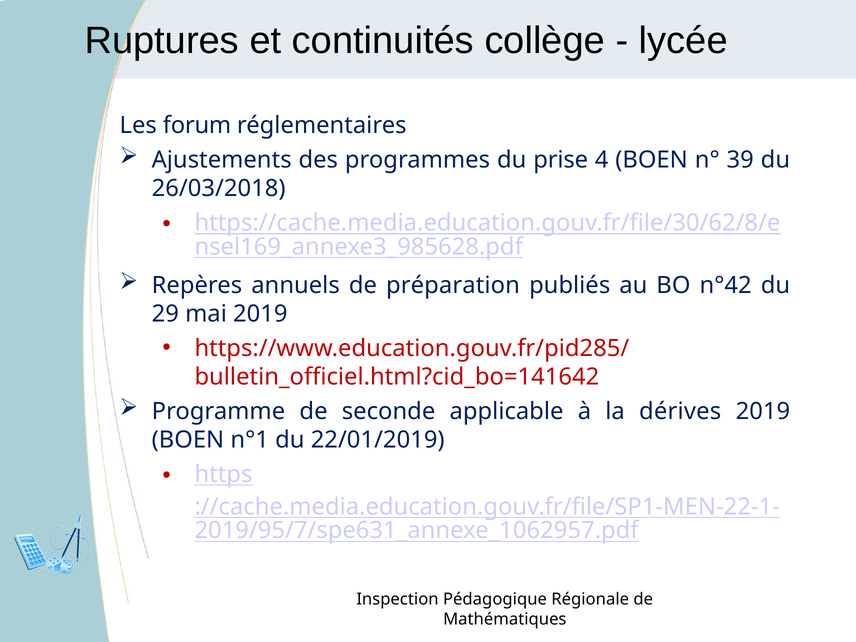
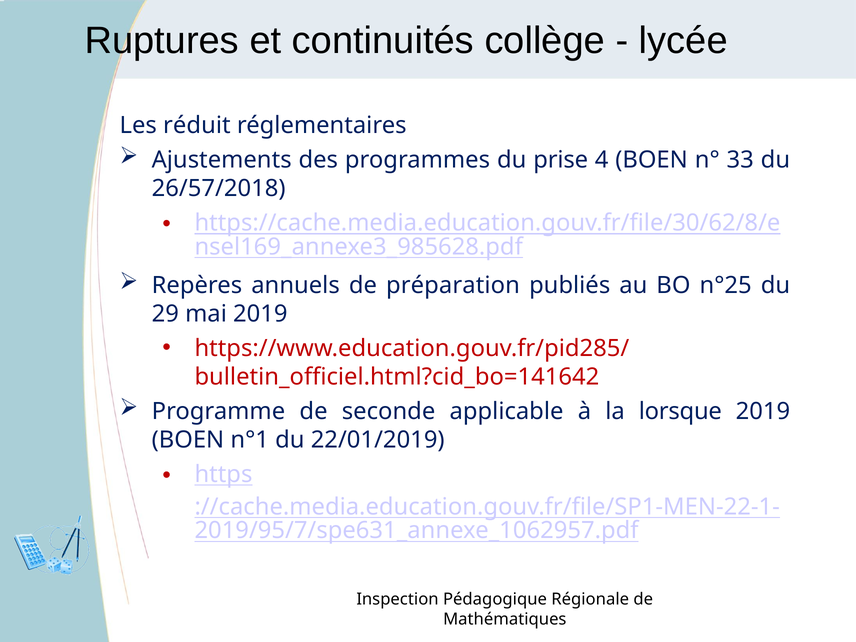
forum: forum -> réduit (197, 125)
39: 39 -> 33 (740, 160)
26/03/2018: 26/03/2018 -> 26/57/2018 (219, 188)
n°42: n°42 -> n°25 (726, 285)
dérives: dérives -> lorsque (680, 411)
